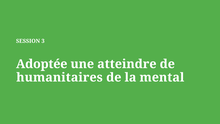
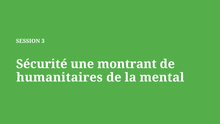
Adoptée: Adoptée -> Sécurité (42, 64)
atteindre: atteindre -> montrant (127, 64)
